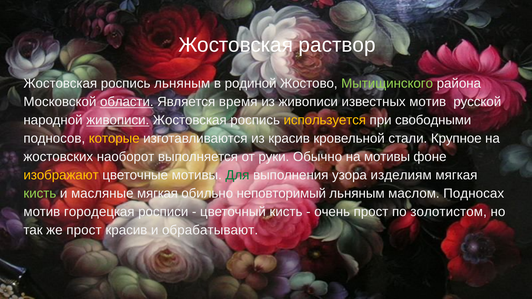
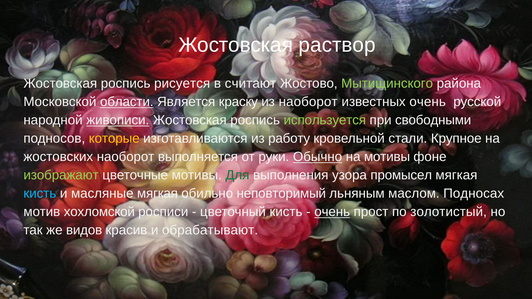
роспись льняным: льняным -> рисуется (182, 84)
родиной: родиной -> считают (250, 84)
время: время -> краску (238, 102)
из живописи: живописи -> наоборот (308, 102)
известных мотив: мотив -> очень (428, 102)
используется colour: yellow -> light green (325, 120)
из красив: красив -> работу (289, 139)
Обычно underline: none -> present (318, 157)
изображают colour: yellow -> light green (61, 175)
изделиям: изделиям -> промысел (401, 175)
кисть colour: light green -> light blue (40, 194)
городецкая: городецкая -> хохломской (99, 212)
очень underline: none -> present (332, 212)
золотистом: золотистом -> золотистый (449, 212)
же прост: прост -> видов (84, 230)
